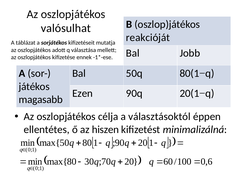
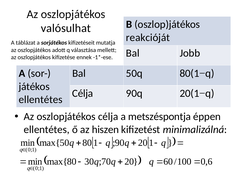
Ezen: Ezen -> Célja (83, 93)
magasabb: magasabb -> ellentétes (41, 100)
választásoktól: választásoktól -> metszéspontja (160, 117)
